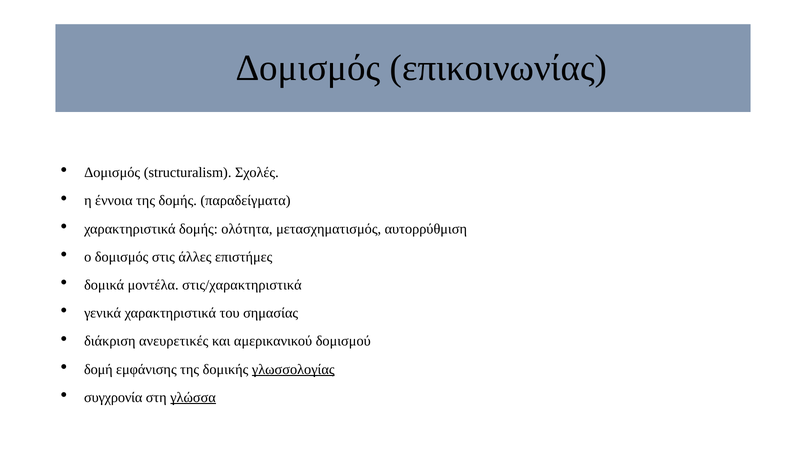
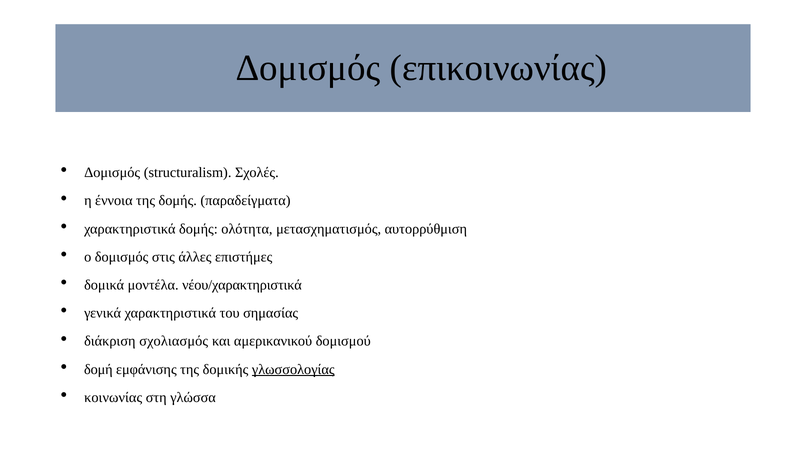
στις/χαρακτηριστικά: στις/χαρακτηριστικά -> νέου/χαρακτηριστικά (242, 285)
ανευρετικές: ανευρετικές -> σχολιασμός (174, 341)
συγχρονία: συγχρονία -> κοινωνίας (113, 397)
γλώσσα underline: present -> none (193, 397)
